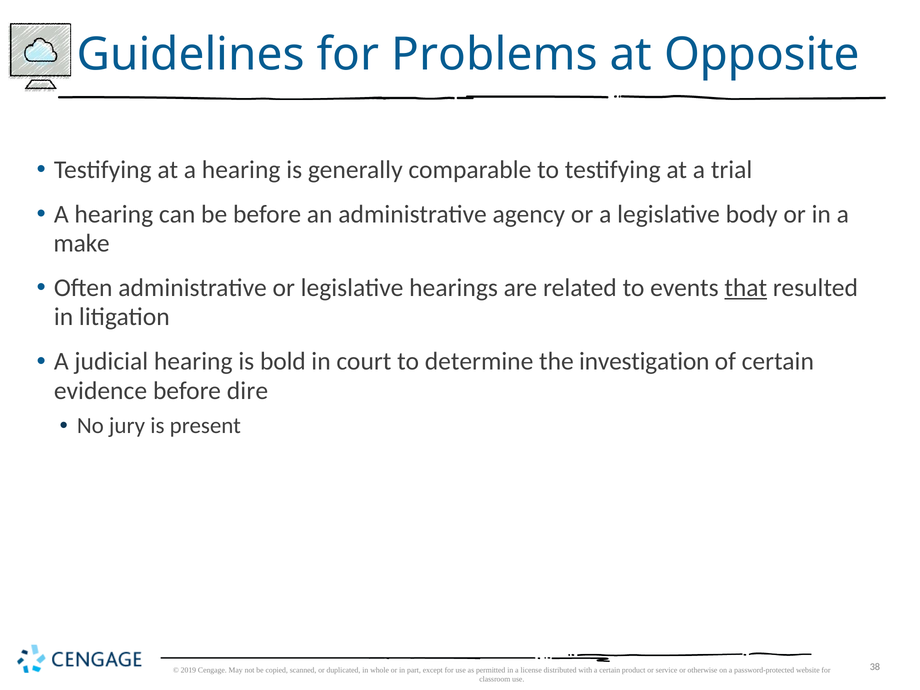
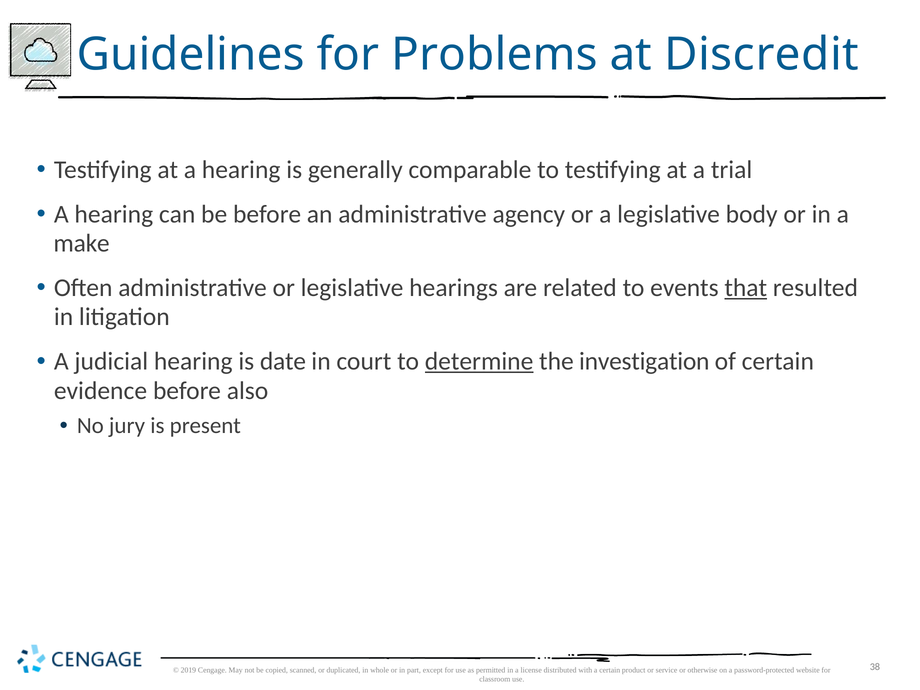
Opposite: Opposite -> Discredit (762, 55)
bold: bold -> date (283, 361)
determine underline: none -> present (479, 361)
dire: dire -> also (248, 391)
